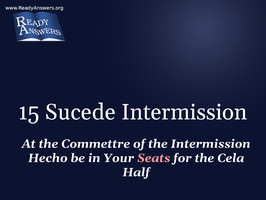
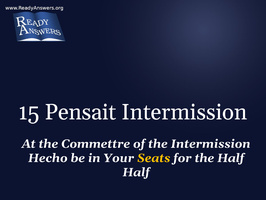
Sucede: Sucede -> Pensait (80, 112)
Seats colour: pink -> yellow (154, 158)
the Cela: Cela -> Half (231, 158)
